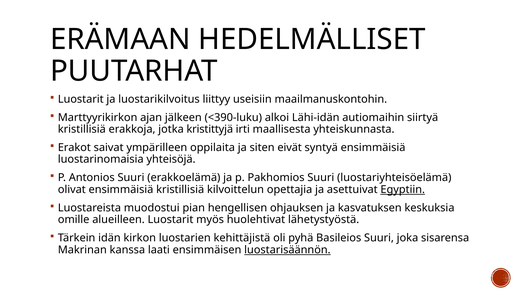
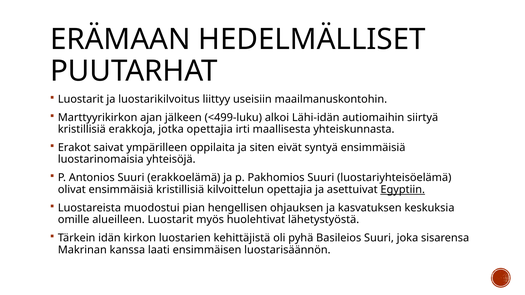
<390-luku: <390-luku -> <499-luku (233, 118)
jotka kristittyjä: kristittyjä -> opettajia (210, 129)
luostarisäännön underline: present -> none (287, 250)
